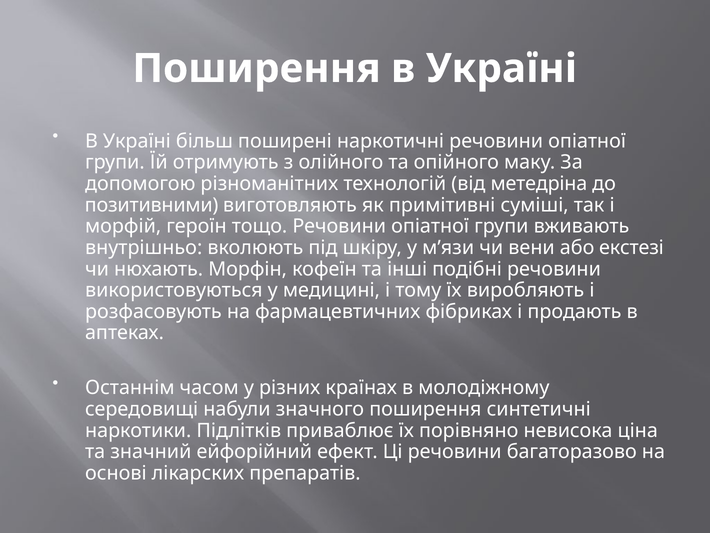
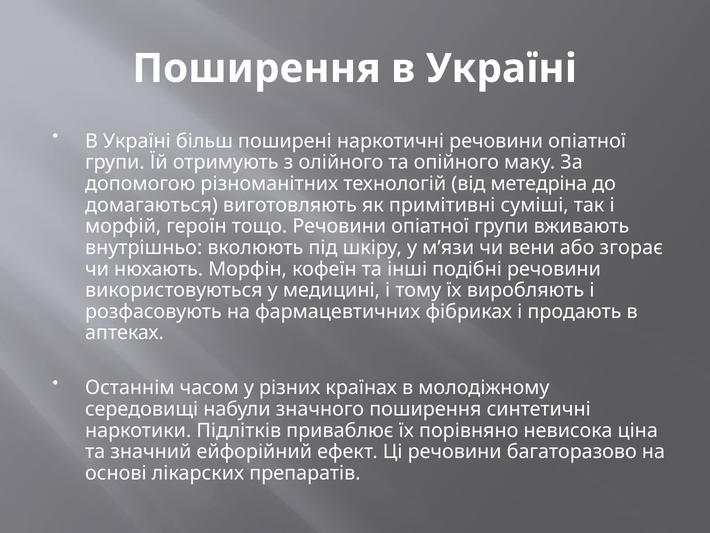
позитивними: позитивними -> домагаються (151, 205)
екстезі: екстезі -> згорає (631, 247)
